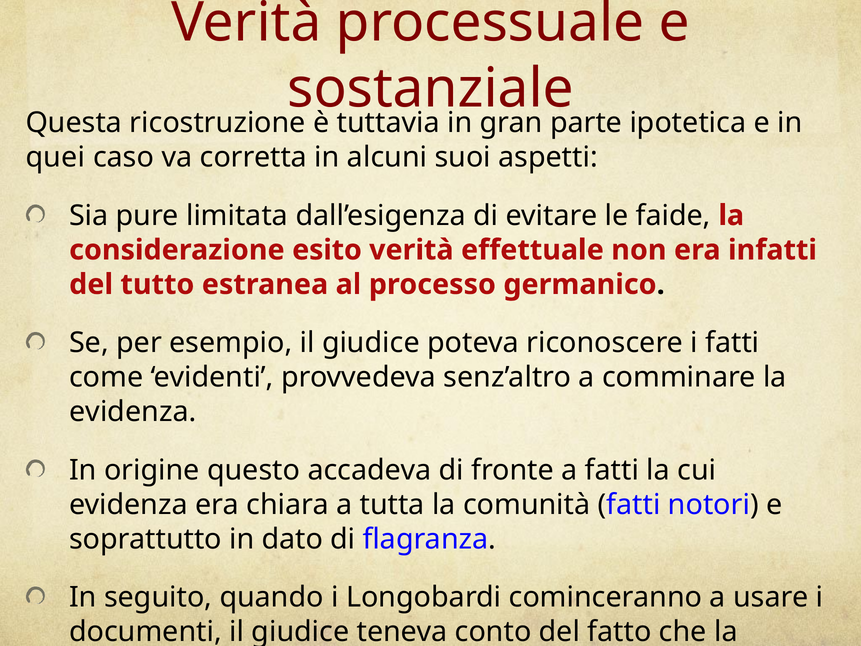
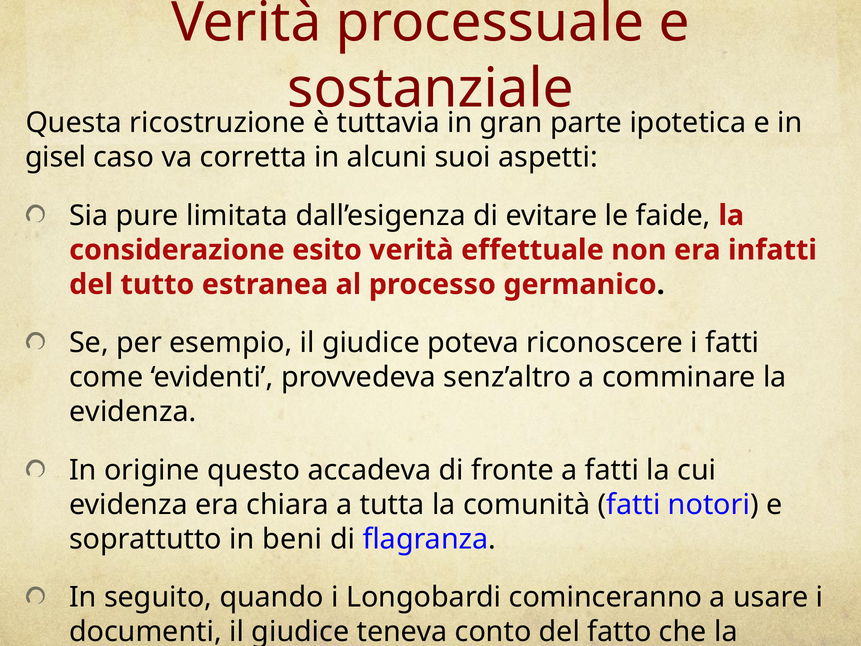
quei: quei -> gisel (56, 157)
dato: dato -> beni (292, 539)
